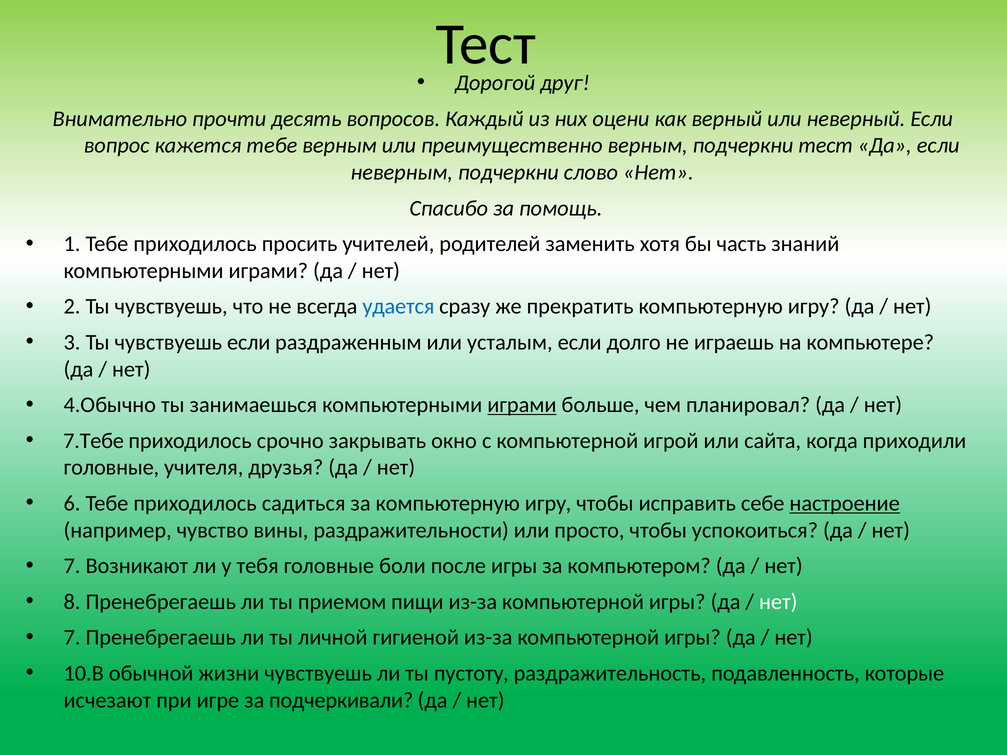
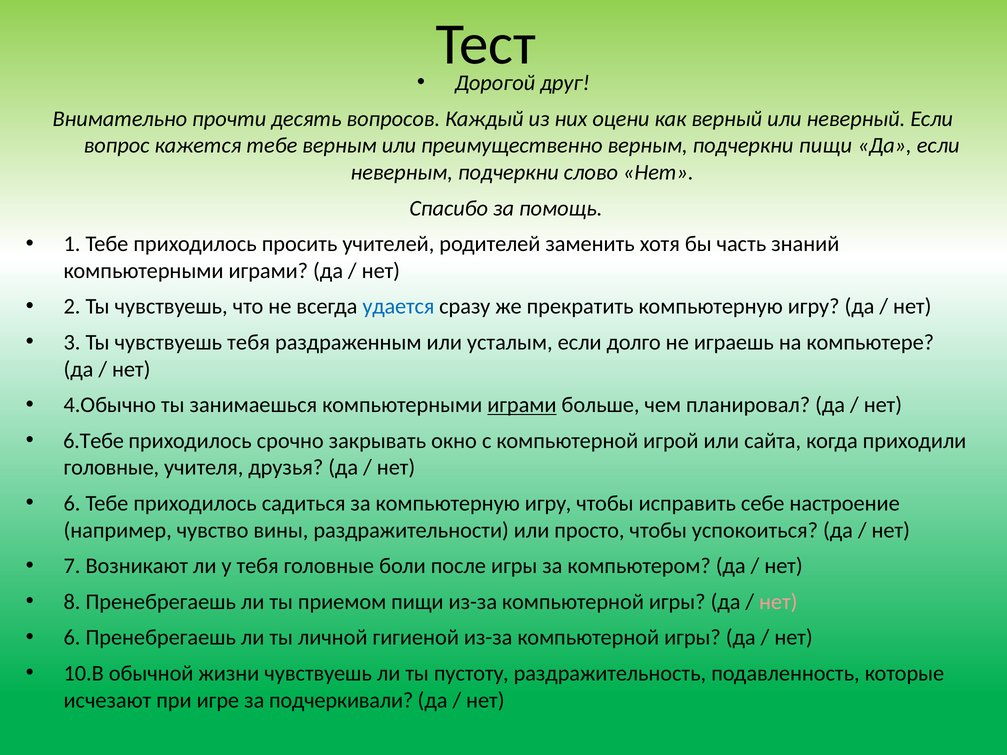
подчеркни тест: тест -> пищи (826, 146)
чувствуешь если: если -> тебя (249, 342)
7.Тебе: 7.Тебе -> 6.Тебе (94, 441)
настроение underline: present -> none (845, 504)
нет colour: white -> pink (778, 602)
7: 7 -> 6 (72, 638)
